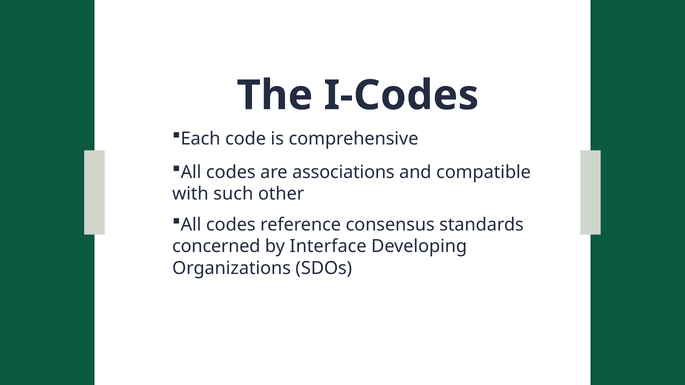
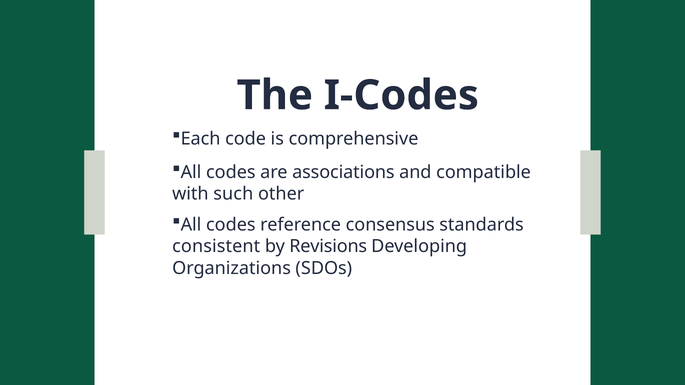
concerned: concerned -> consistent (216, 247)
Interface: Interface -> Revisions (328, 247)
